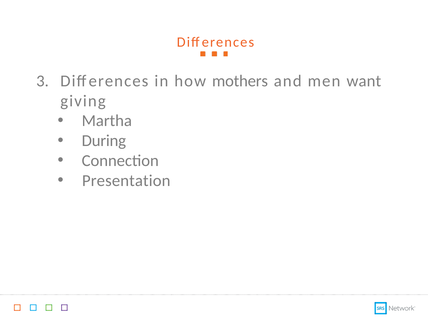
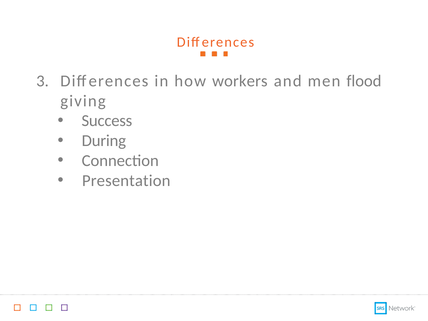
mothers: mothers -> workers (240, 81)
want: want -> flood (364, 81)
Martha: Martha -> Success (107, 121)
